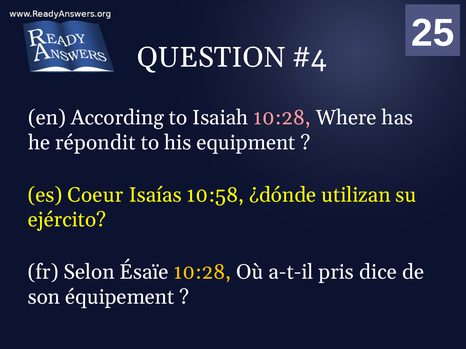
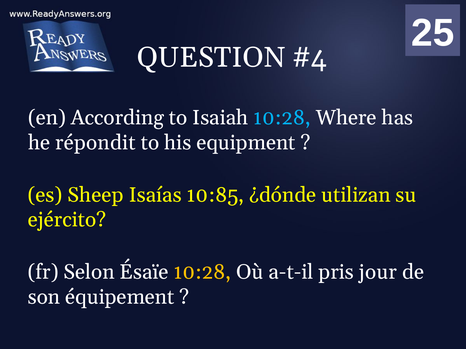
10:28 colour: pink -> light blue (282, 118)
Coeur: Coeur -> Sheep (95, 195)
10:58: 10:58 -> 10:85 (215, 195)
dice: dice -> jour (378, 272)
